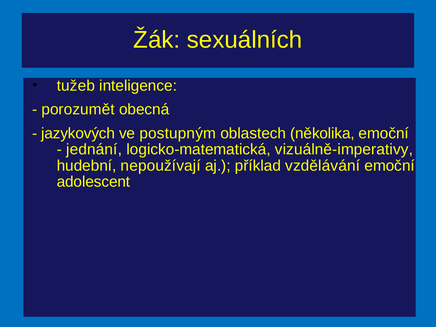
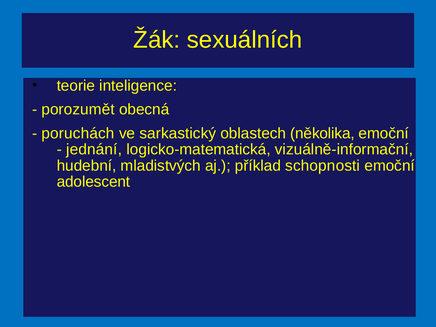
tužeb: tužeb -> teorie (76, 86)
jazykových: jazykových -> poruchách (78, 133)
postupným: postupným -> sarkastický (178, 133)
vizuálně-imperativy: vizuálně-imperativy -> vizuálně-informační (344, 150)
nepoužívají: nepoužívají -> mladistvých (161, 166)
vzdělávání: vzdělávání -> schopnosti (323, 166)
